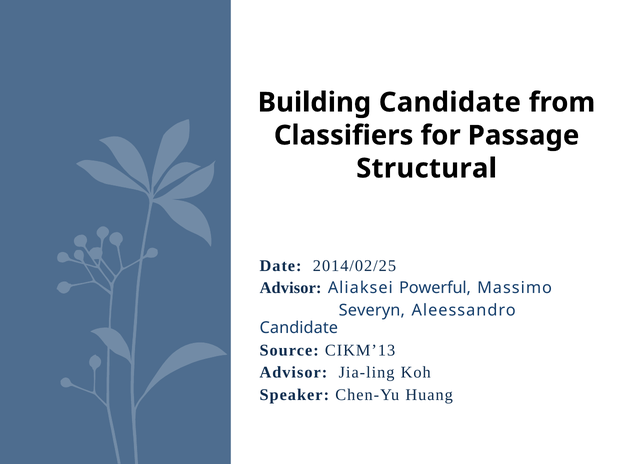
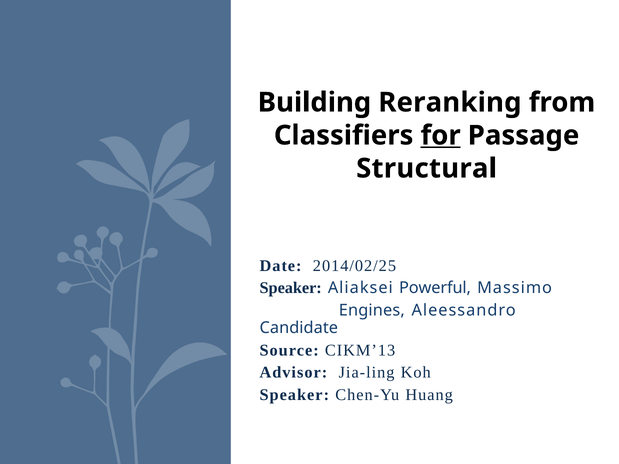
Building Candidate: Candidate -> Reranking (450, 102)
for underline: none -> present (441, 136)
Advisor: Advisor -> Speaker (291, 288)
Severyn: Severyn -> Engines (372, 310)
